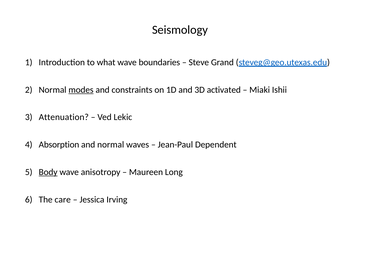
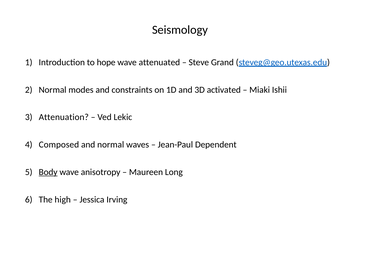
what: what -> hope (106, 62)
boundaries: boundaries -> attenuated (159, 62)
modes underline: present -> none (81, 90)
Absorption: Absorption -> Composed (59, 144)
care: care -> high (63, 199)
